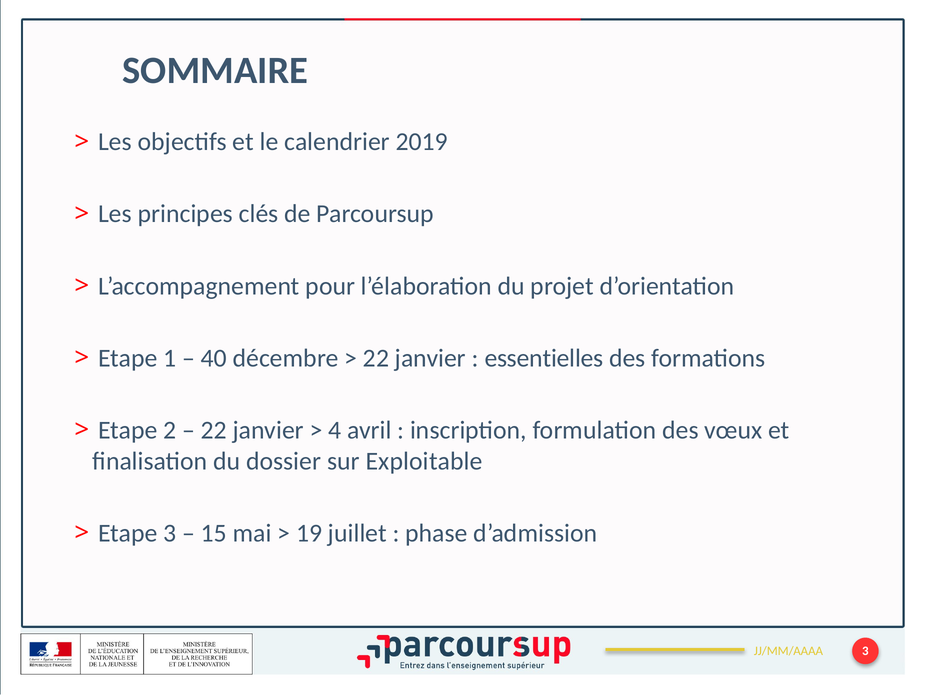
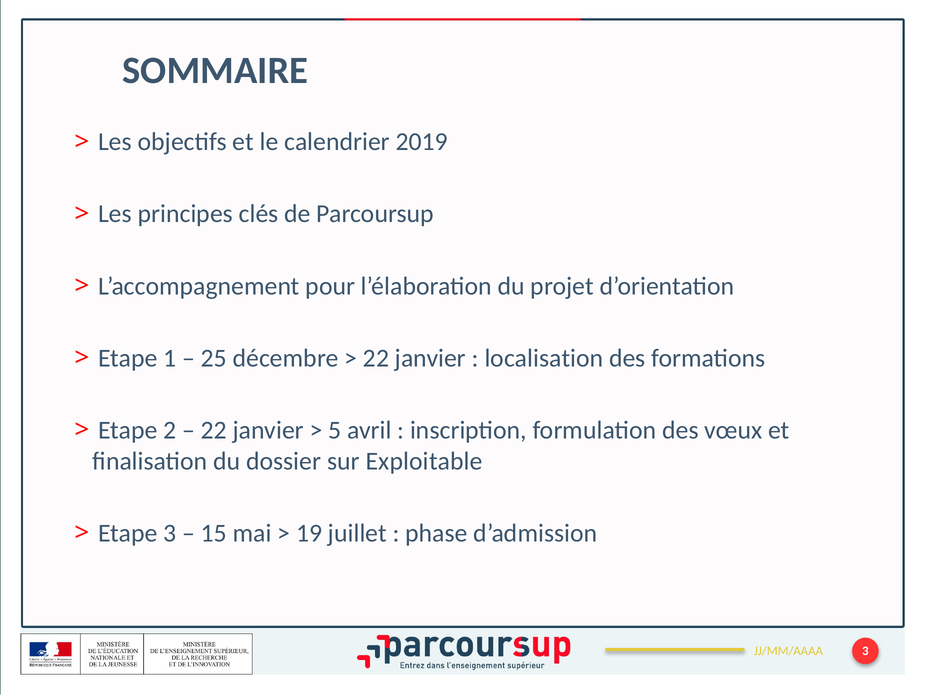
40: 40 -> 25 (214, 358)
essentielles: essentielles -> localisation (544, 358)
4: 4 -> 5 (335, 430)
